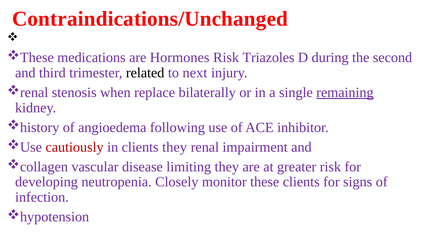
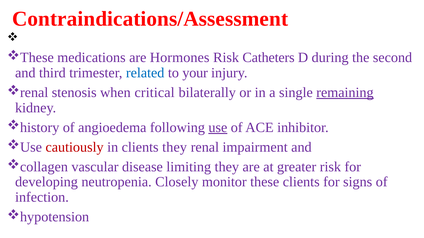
Contraindications/Unchanged: Contraindications/Unchanged -> Contraindications/Assessment (150, 19)
Triazoles: Triazoles -> Catheters (269, 58)
related colour: black -> blue (145, 73)
next: next -> your (195, 73)
replace: replace -> critical (155, 93)
use underline: none -> present (218, 128)
